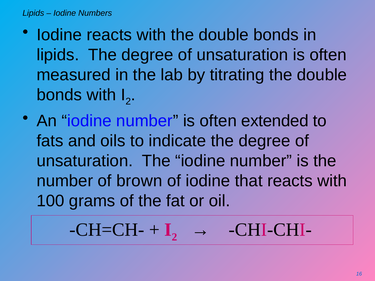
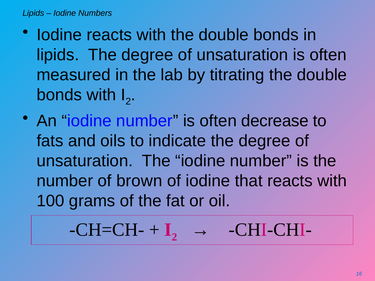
extended: extended -> decrease (275, 121)
